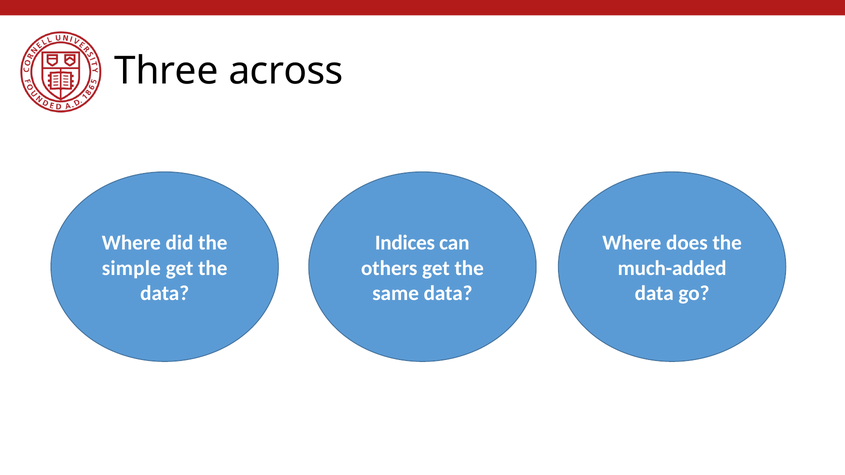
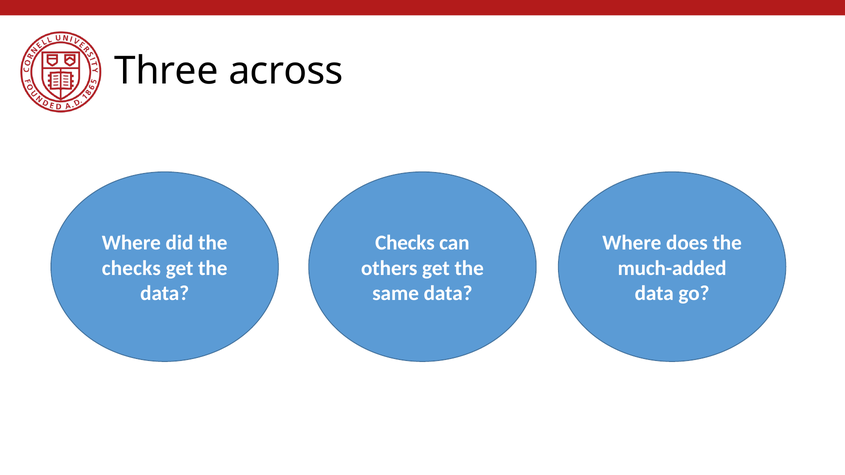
Indices: Indices -> Checks (405, 243)
simple: simple -> checks (131, 268)
